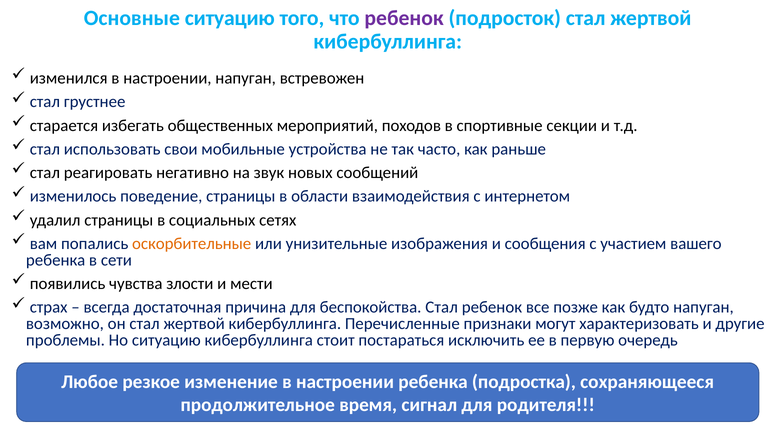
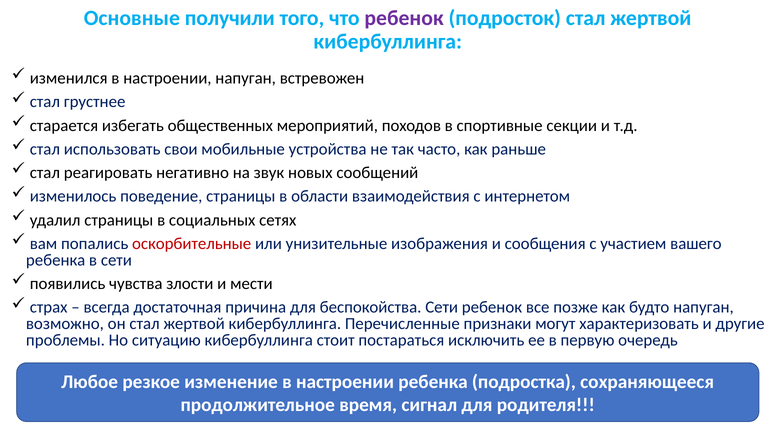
Основные ситуацию: ситуацию -> получили (230, 18)
оскорбительные colour: orange -> red (192, 243)
беспокойства Стал: Стал -> Сети (442, 307)
